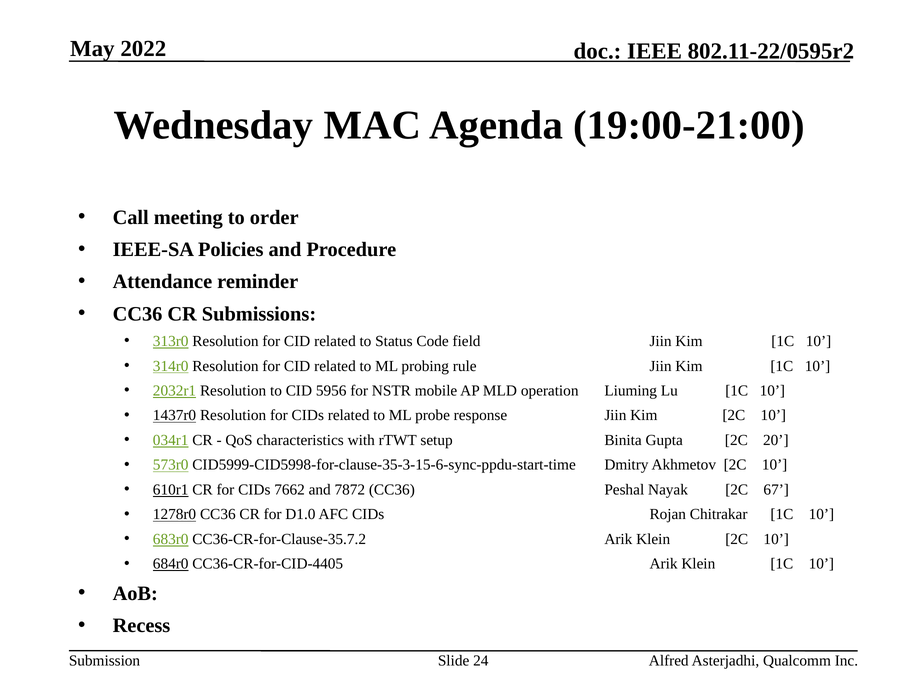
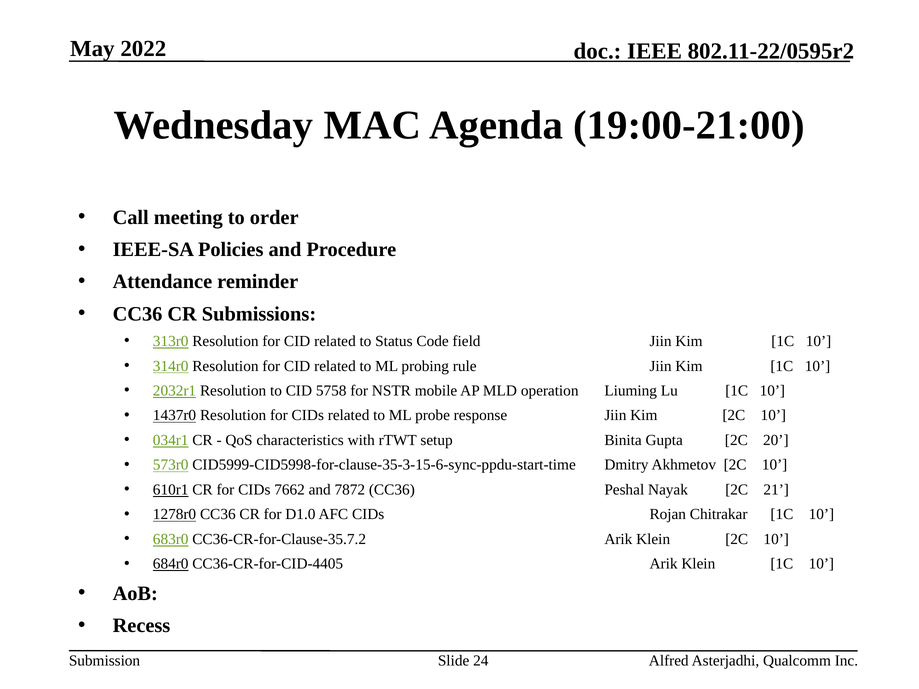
5956: 5956 -> 5758 (331, 391)
67: 67 -> 21 (776, 490)
